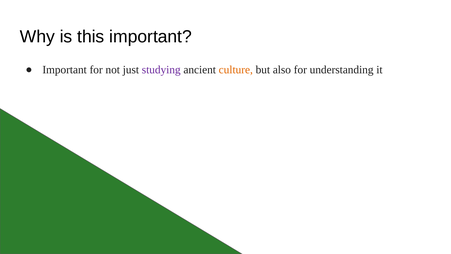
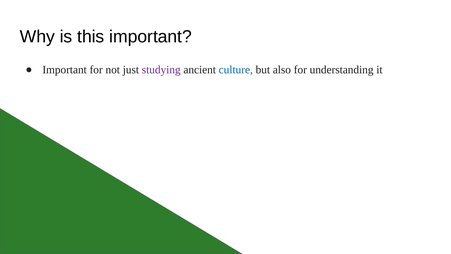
culture colour: orange -> blue (236, 70)
